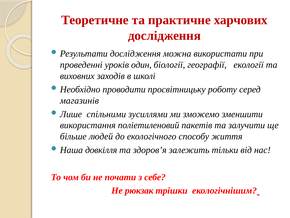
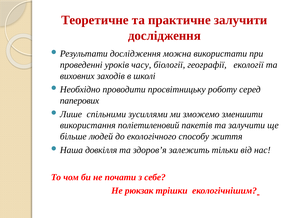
практичне харчових: харчових -> залучити (241, 20)
один: один -> часу (141, 65)
магазинів: магазинів -> паперових (80, 100)
